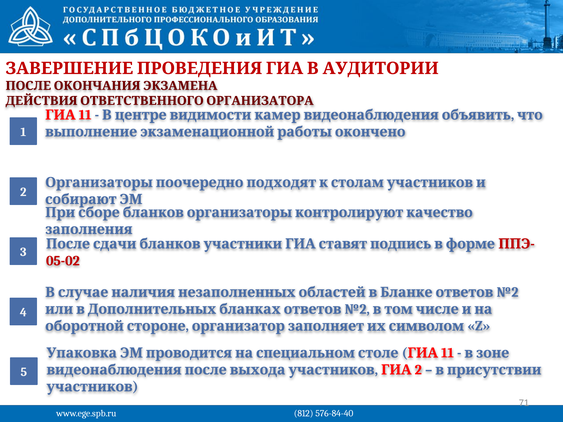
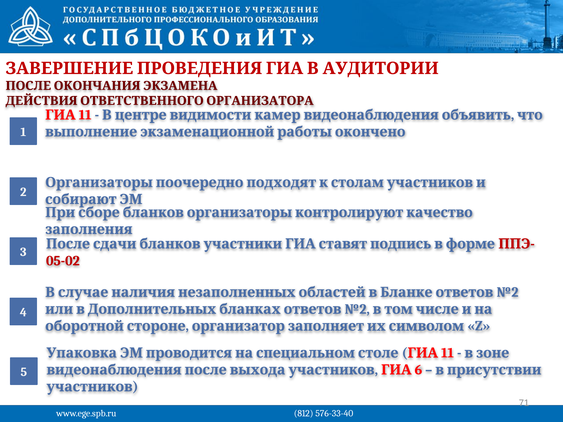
2: 2 -> 6 (418, 370)
576-84-40: 576-84-40 -> 576-33-40 (334, 414)
